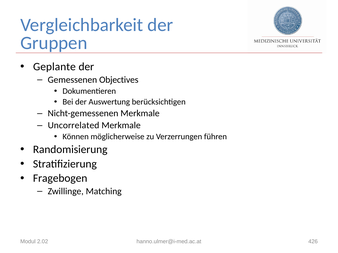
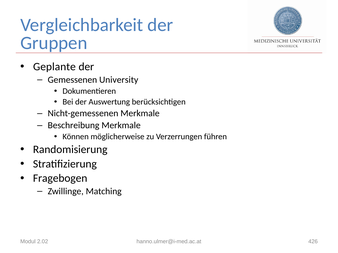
Objectives: Objectives -> University (119, 80)
Uncorrelated: Uncorrelated -> Beschreibung (74, 126)
